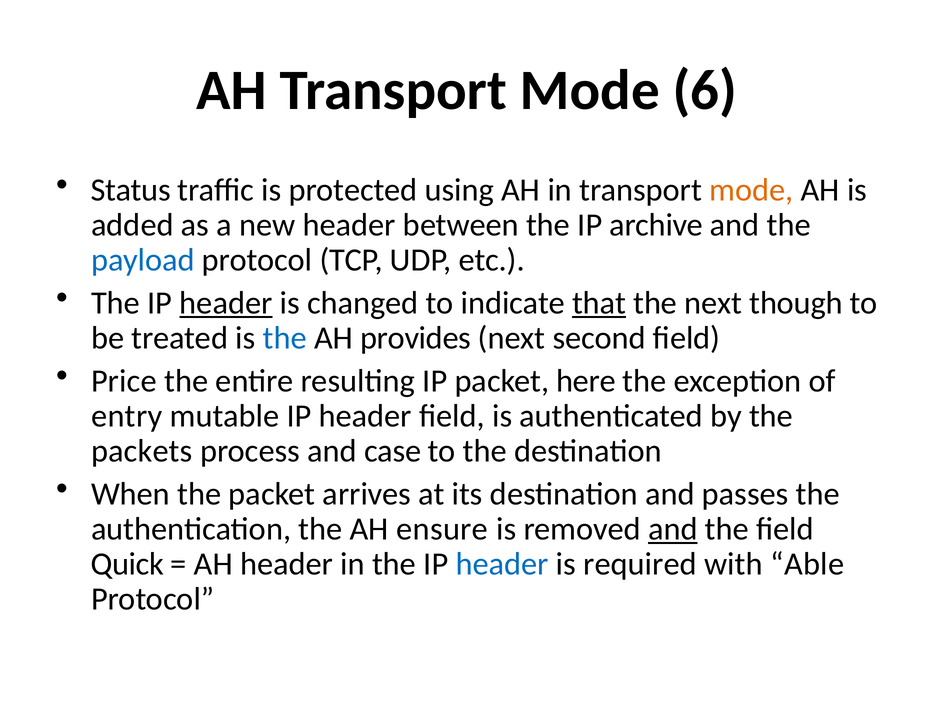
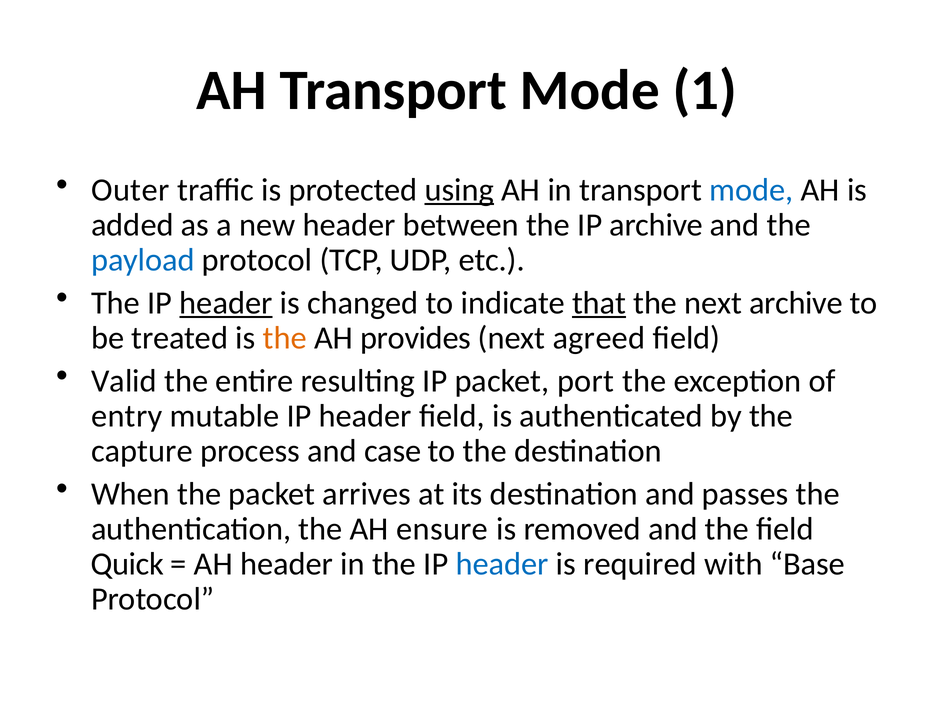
6: 6 -> 1 (705, 90)
Status: Status -> Outer (130, 190)
using underline: none -> present (459, 190)
mode colour: orange -> blue (751, 190)
next though: though -> archive (796, 303)
the colour: blue -> orange (285, 338)
second: second -> agreed (599, 338)
Price: Price -> Valid (124, 381)
here: here -> port (586, 381)
packets: packets -> capture (142, 451)
and underline: present -> none (673, 529)
Able: Able -> Base (807, 564)
